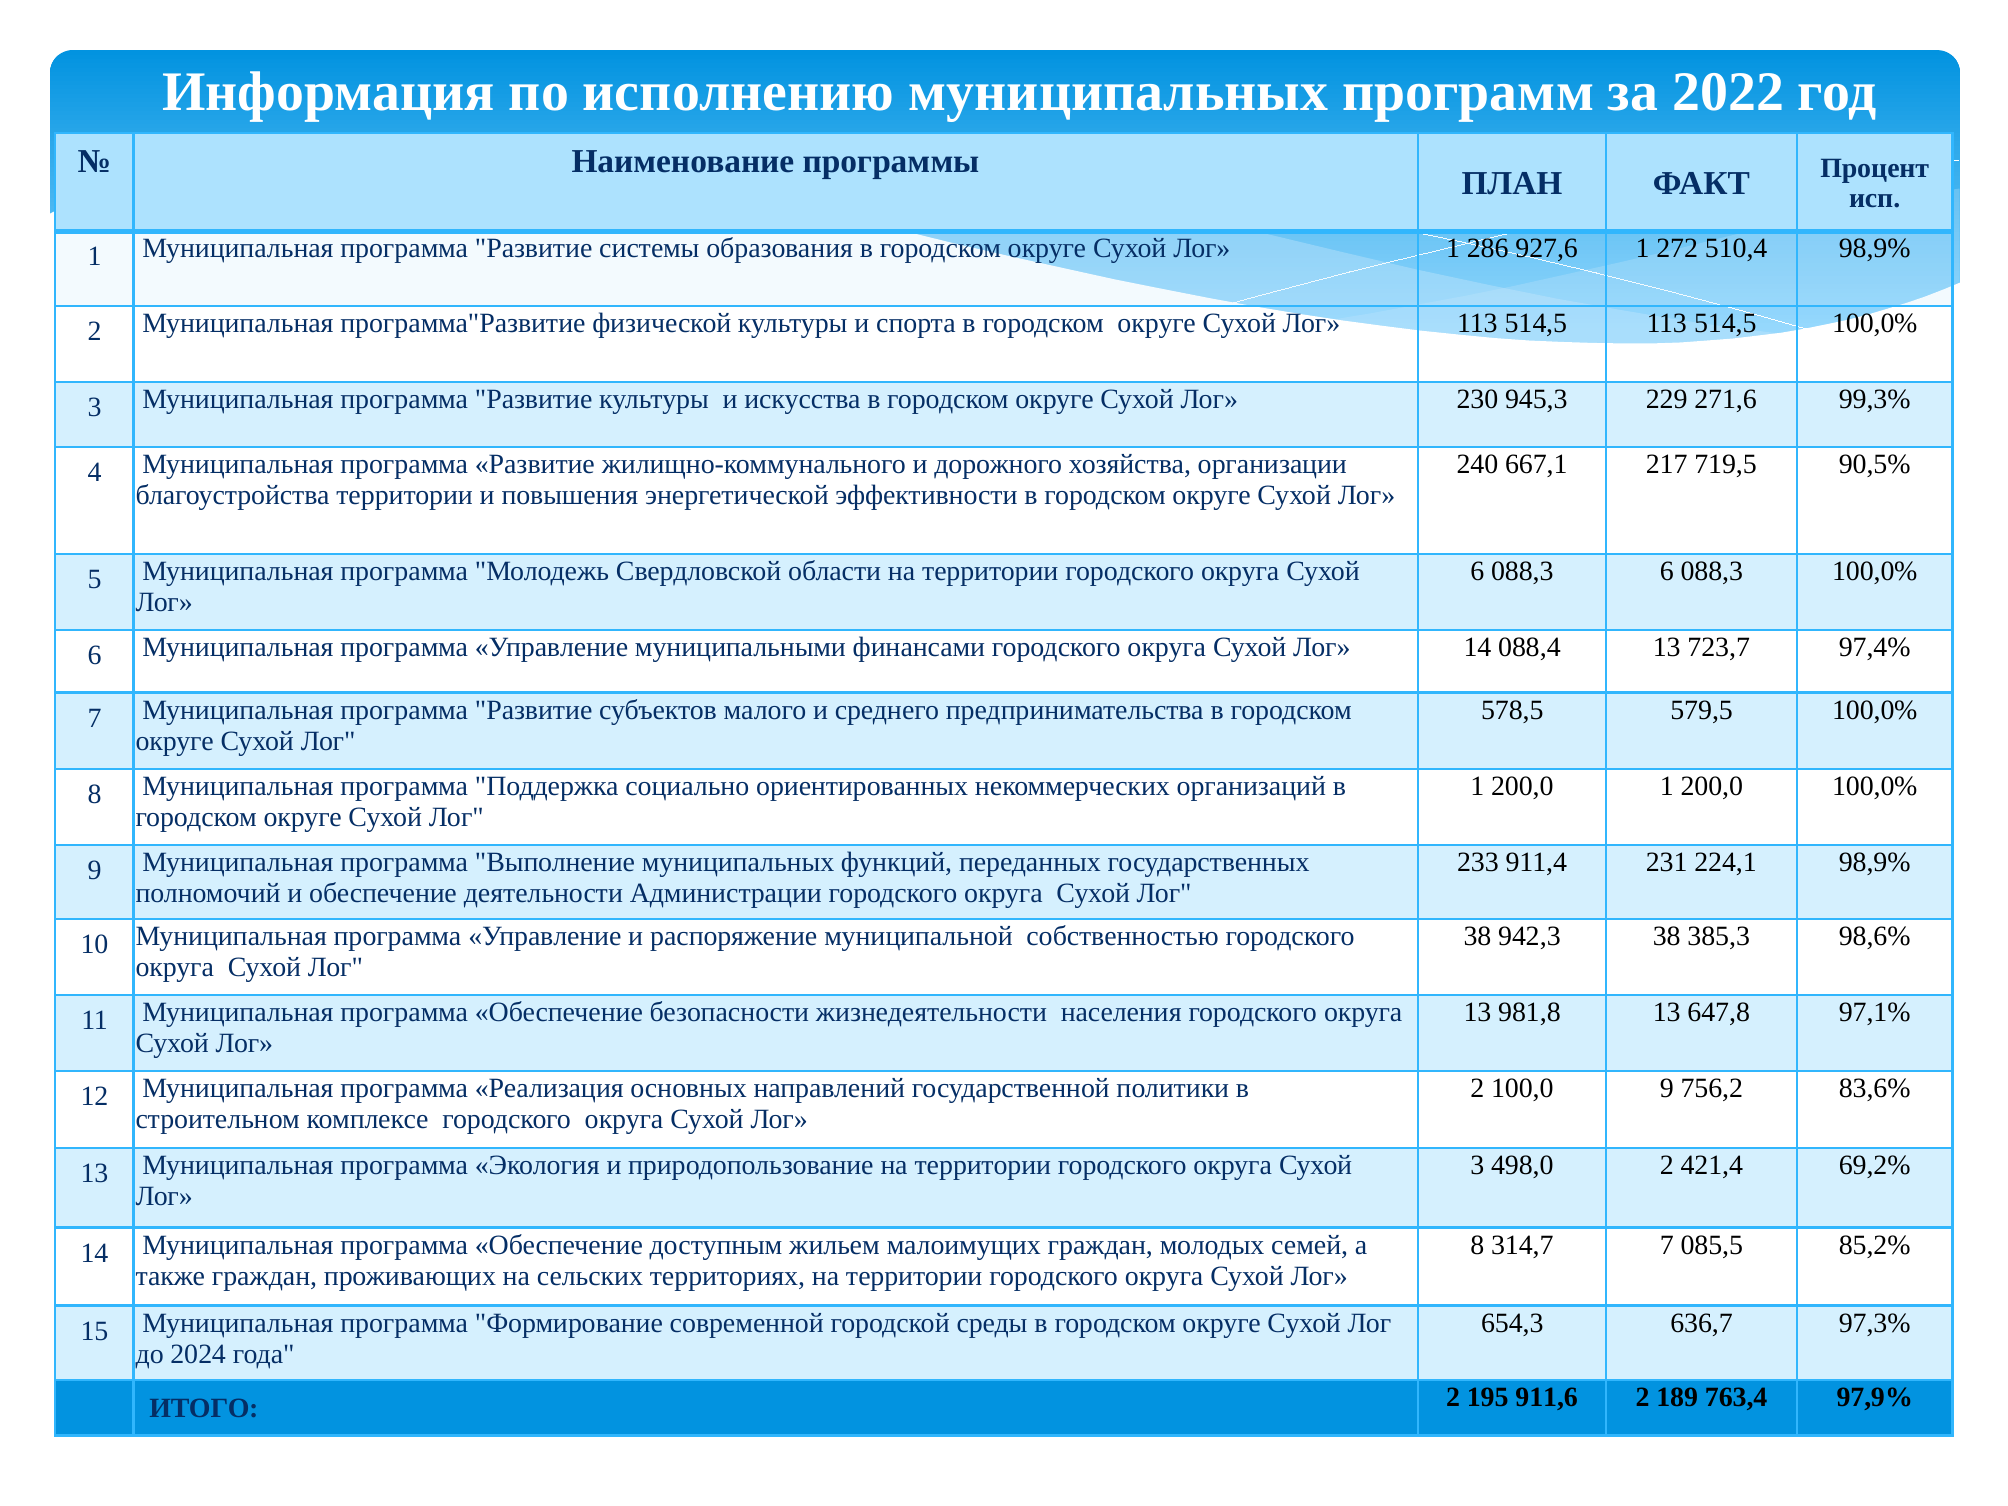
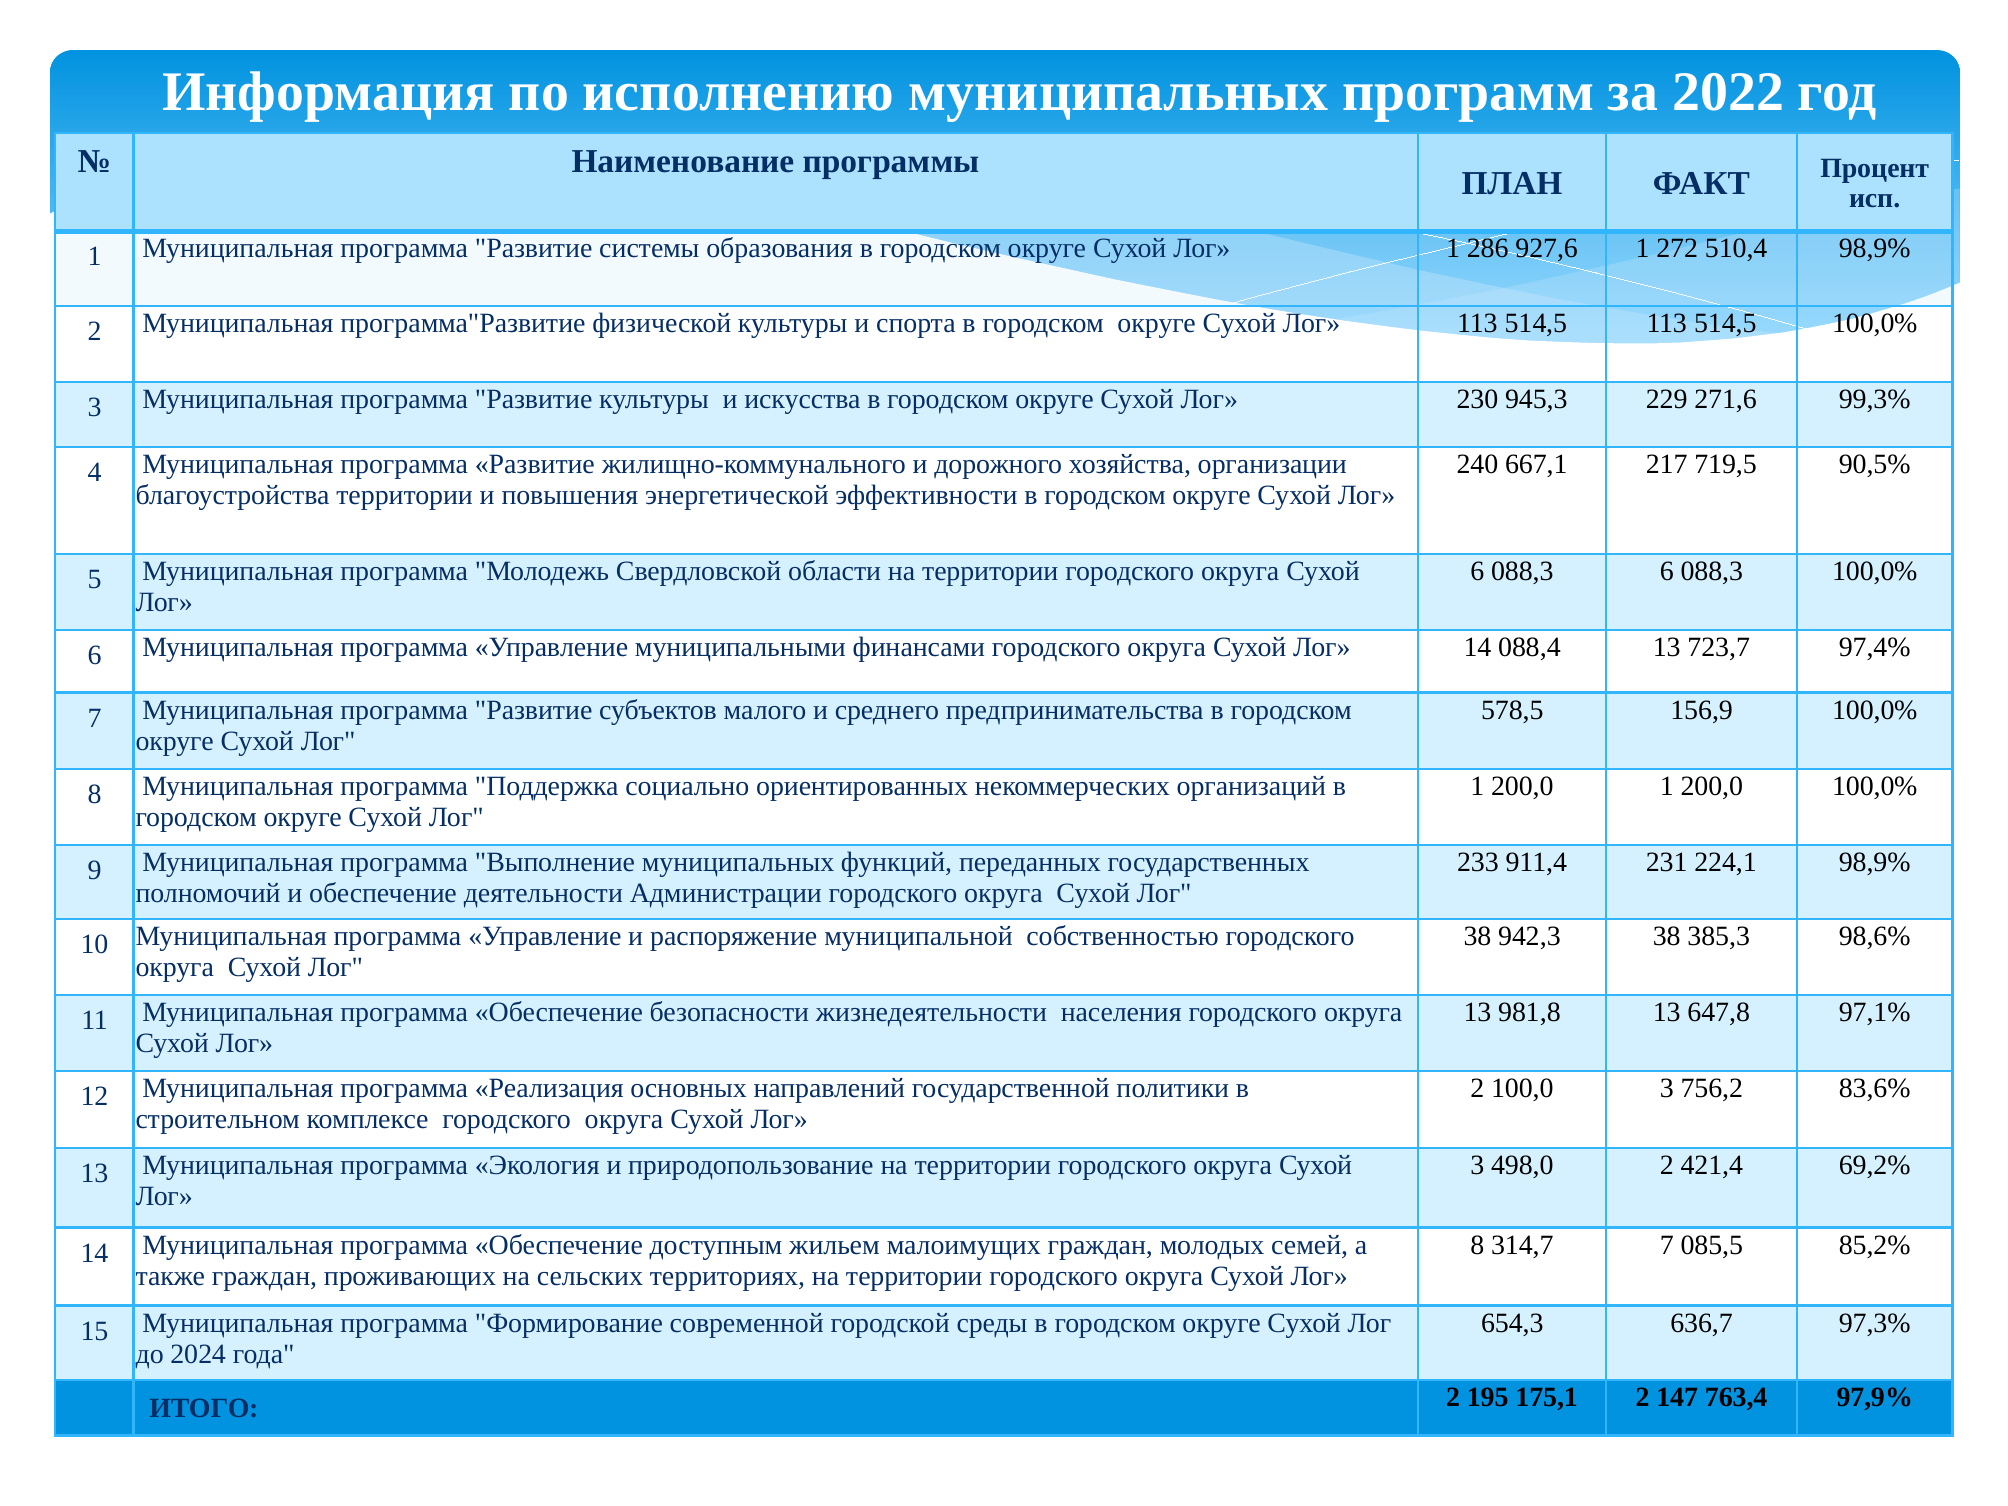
579,5: 579,5 -> 156,9 (1702, 710)
100,0 9: 9 -> 3 (1667, 1089)
911,6: 911,6 -> 175,1 (1547, 1397)
189: 189 -> 147 (1677, 1397)
